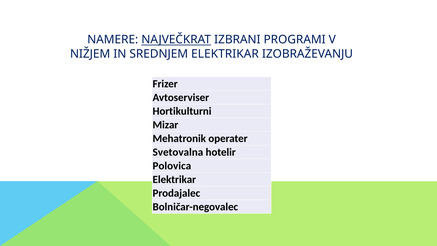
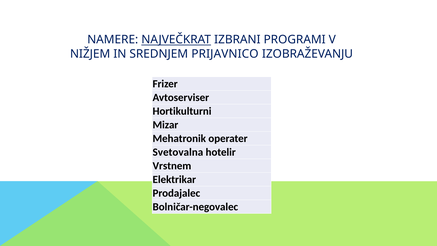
SREDNJEM ELEKTRIKAR: ELEKTRIKAR -> PRIJAVNICO (225, 54)
Polovica: Polovica -> Vrstnem (172, 166)
